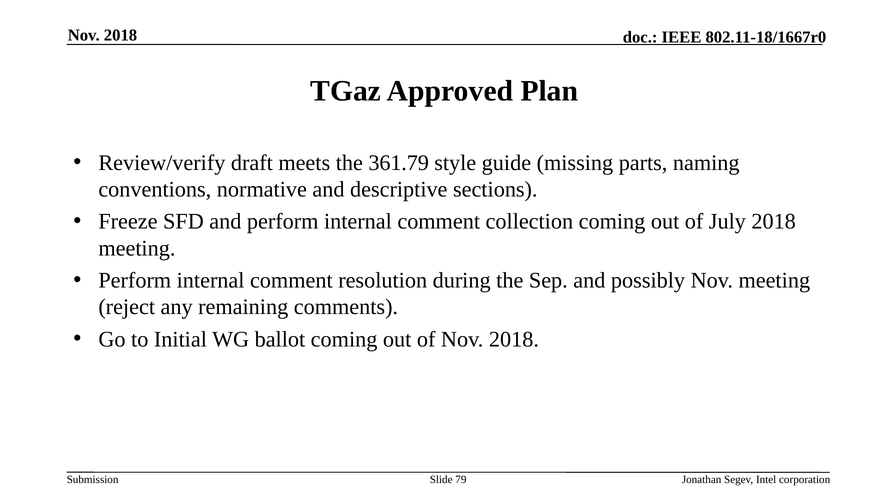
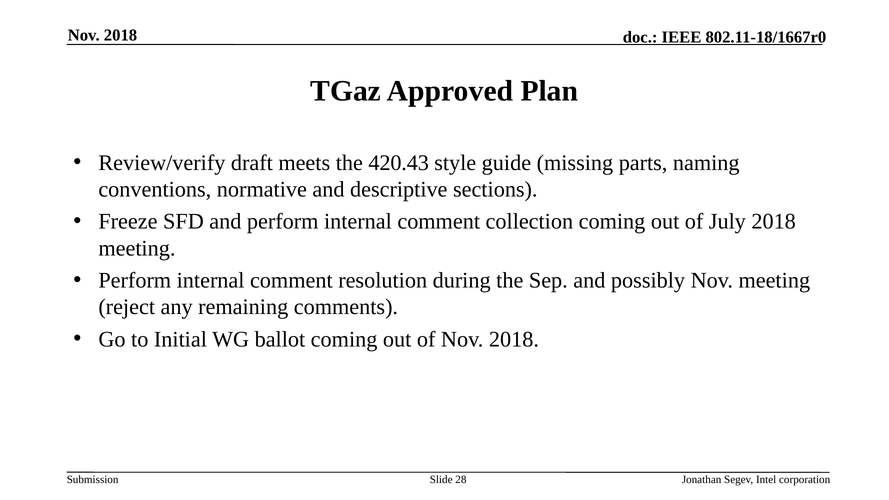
361.79: 361.79 -> 420.43 (399, 163)
79: 79 -> 28 (461, 480)
